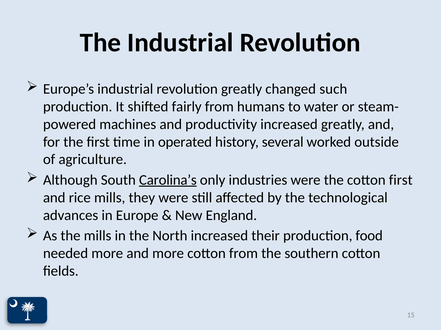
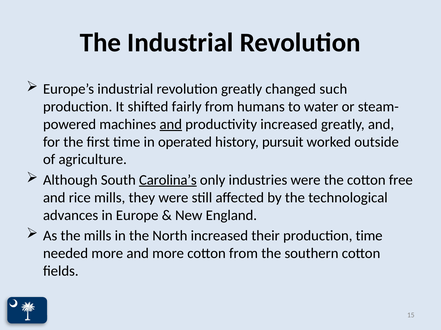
and underline: none -> present (171, 125)
several: several -> pursuit (283, 142)
cotton first: first -> free (401, 180)
production food: food -> time (369, 236)
